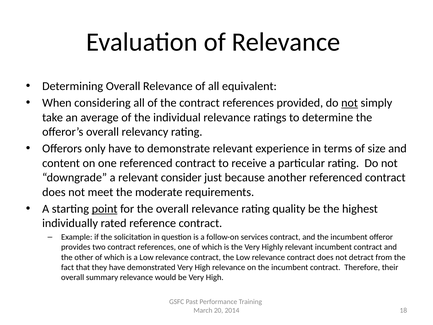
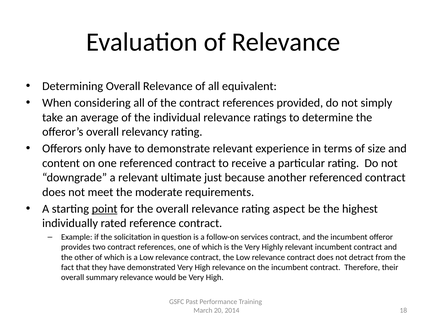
not underline: present -> none (350, 103)
consider: consider -> ultimate (181, 177)
quality: quality -> aspect (289, 209)
